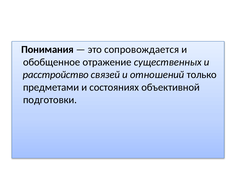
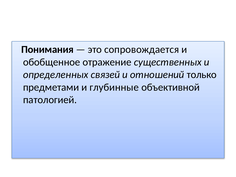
расстройство: расстройство -> определенных (56, 75)
состояниях: состояниях -> глубинные (114, 87)
подготовки: подготовки -> патологией (50, 100)
